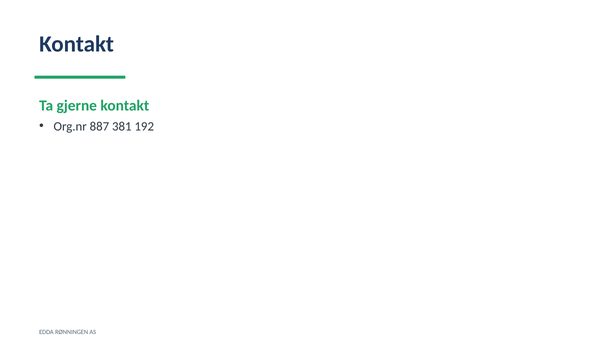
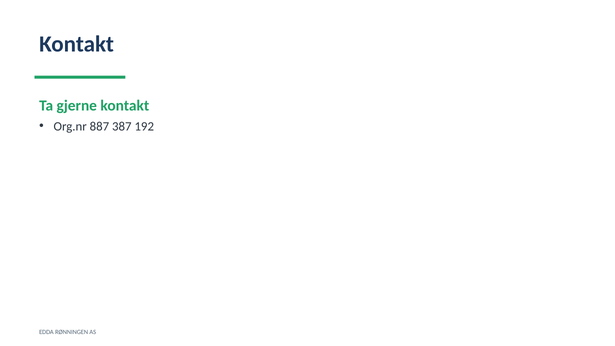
381: 381 -> 387 (122, 126)
